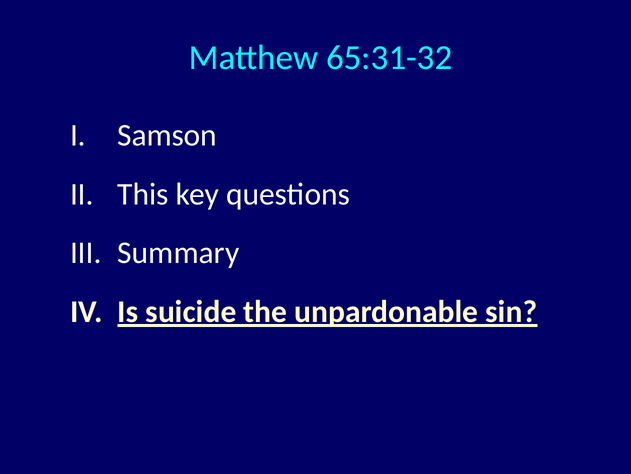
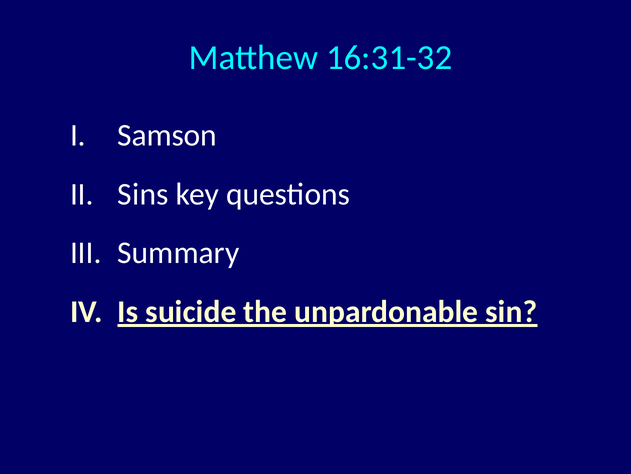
65:31-32: 65:31-32 -> 16:31-32 (389, 57)
This: This -> Sins (143, 194)
